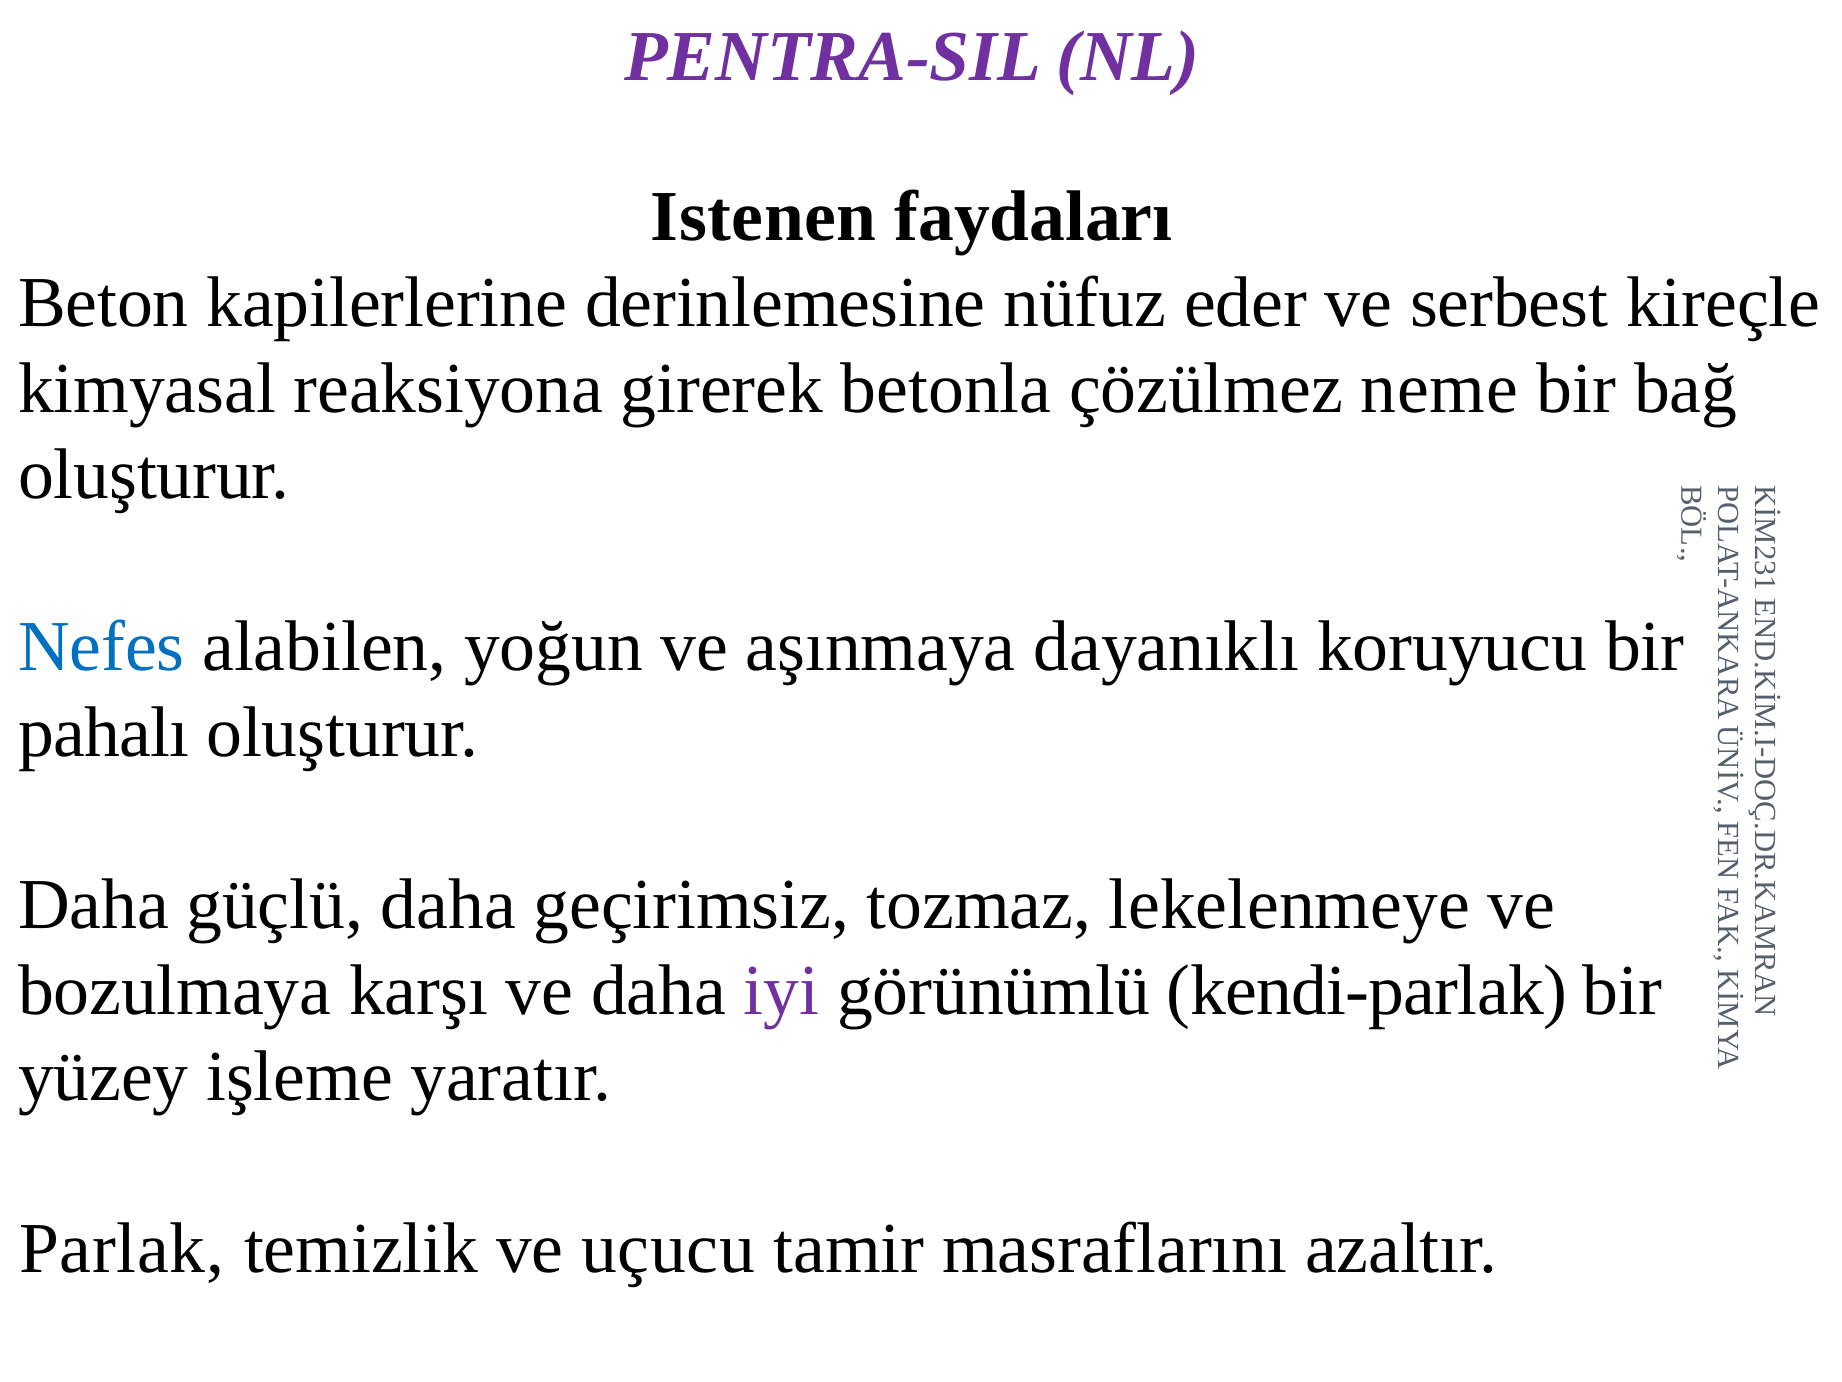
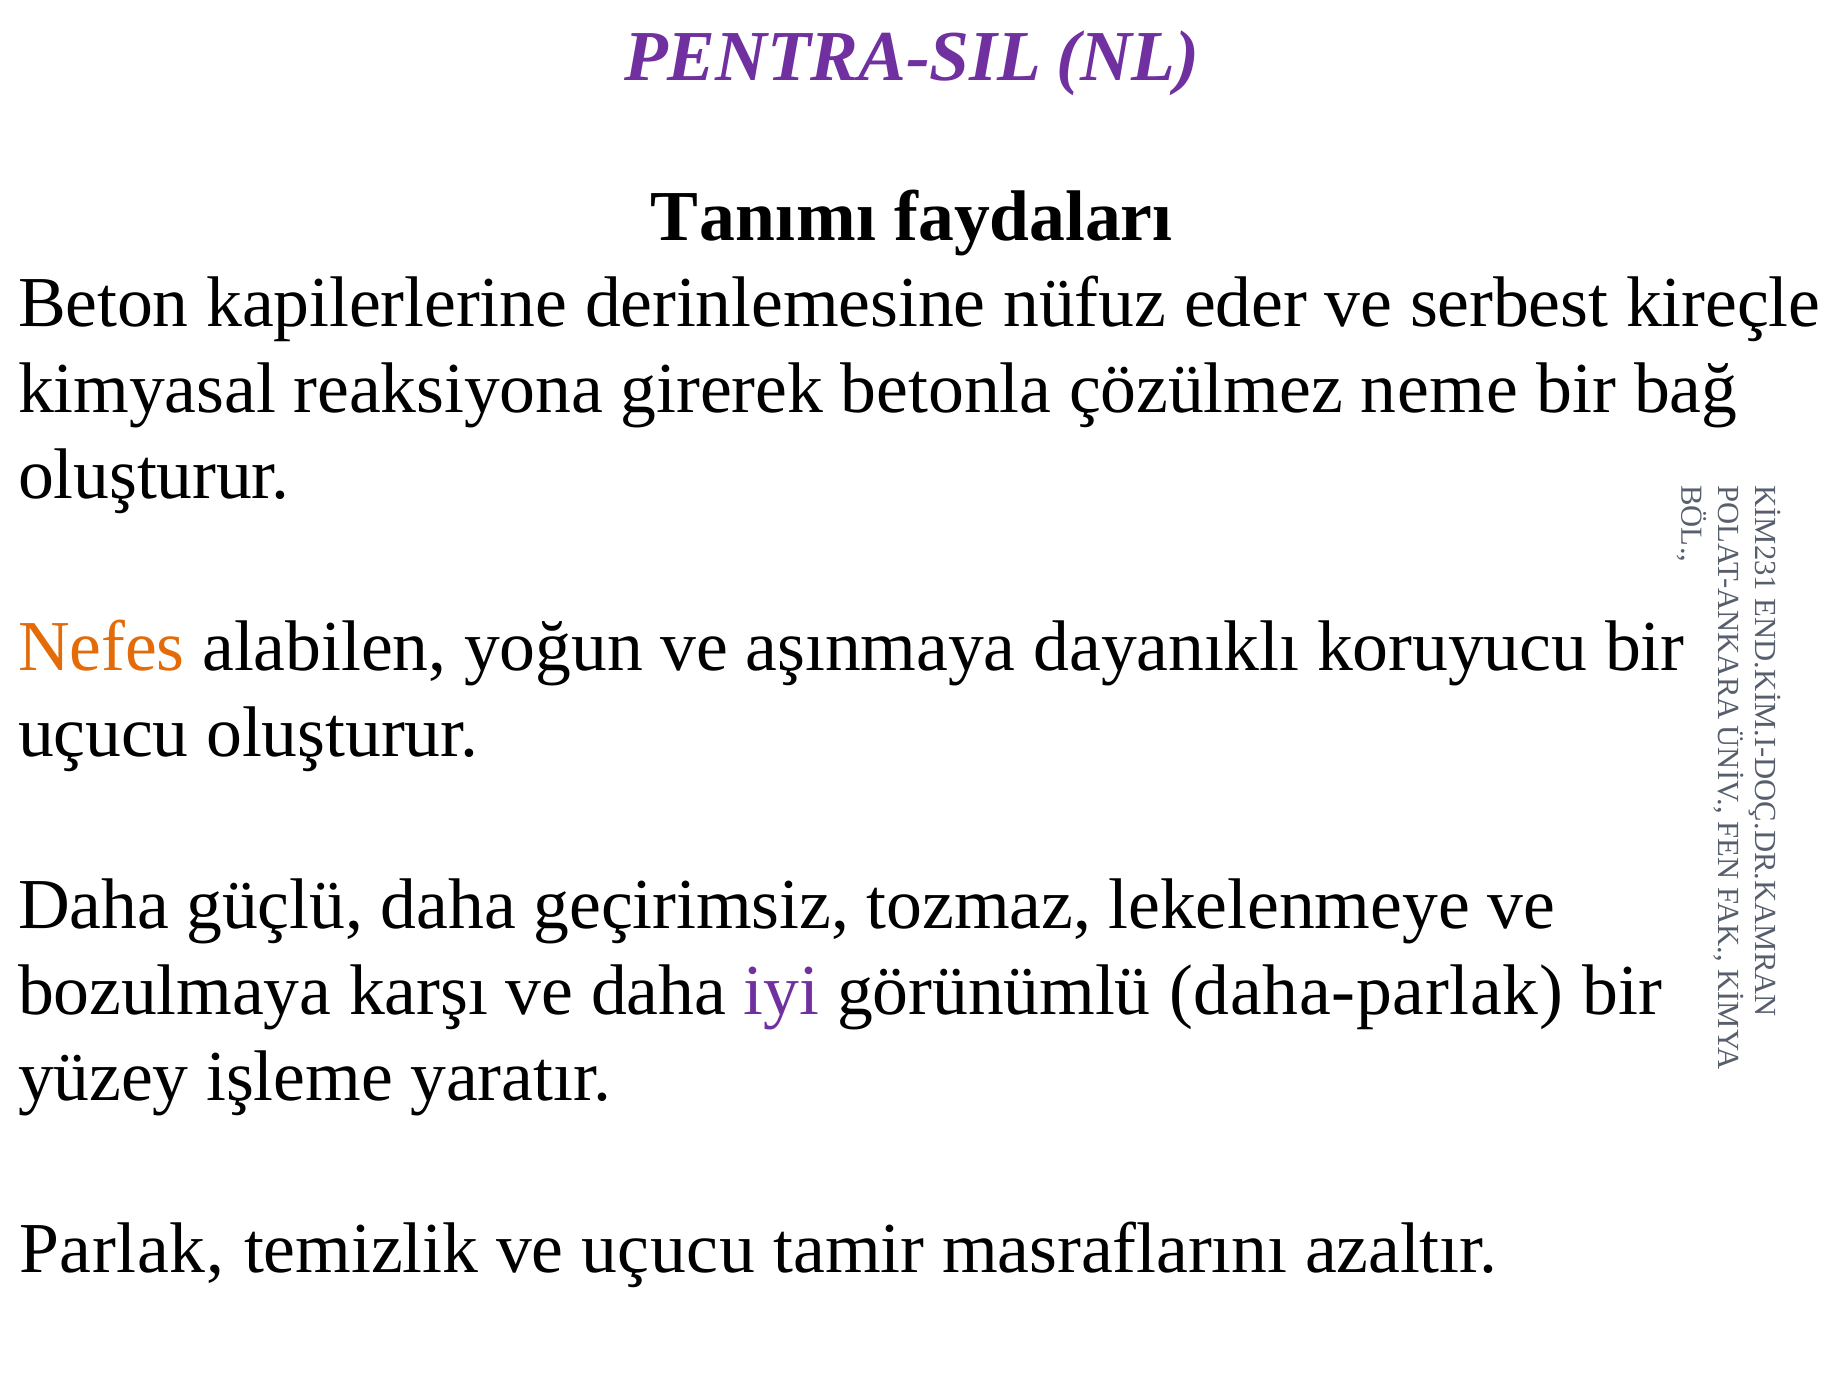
Istenen: Istenen -> Tanımı (764, 217)
Nefes colour: blue -> orange (101, 647)
pahalı: pahalı -> uçucu (103, 733)
kendi-parlak: kendi-parlak -> daha-parlak (1366, 991)
